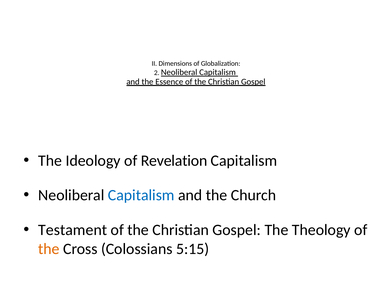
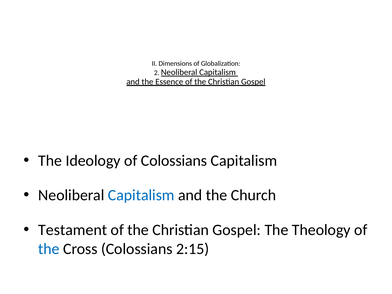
of Revelation: Revelation -> Colossians (174, 161)
the colour: orange -> blue (49, 249)
5:15: 5:15 -> 2:15 (193, 249)
